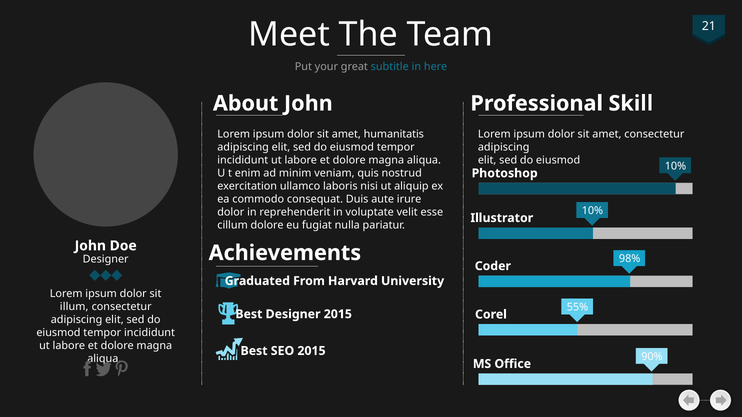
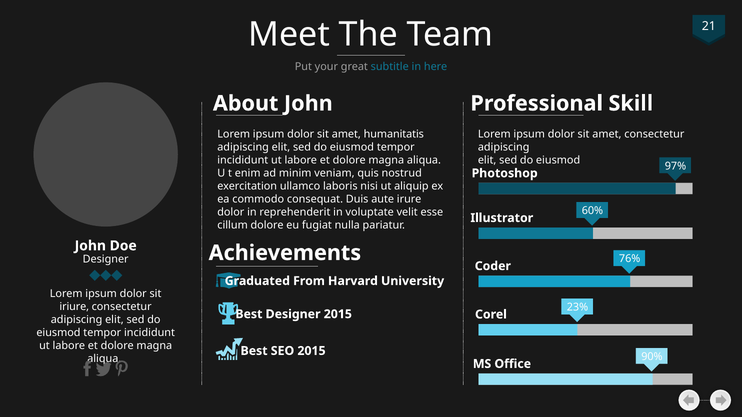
10%: 10% -> 97% (675, 166)
10%: 10% -> 60% (592, 211)
98%: 98% -> 76% (630, 259)
illum: illum -> iriure (74, 307)
55%: 55% -> 23% (577, 307)
